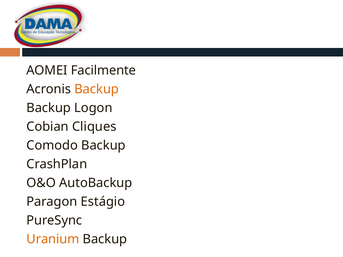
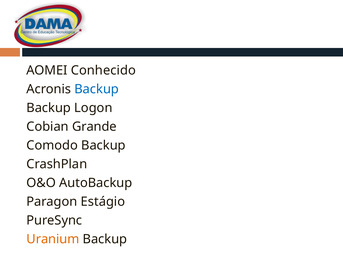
Facilmente: Facilmente -> Conhecido (103, 70)
Backup colour: orange -> blue (97, 89)
Cliques: Cliques -> Grande (94, 127)
